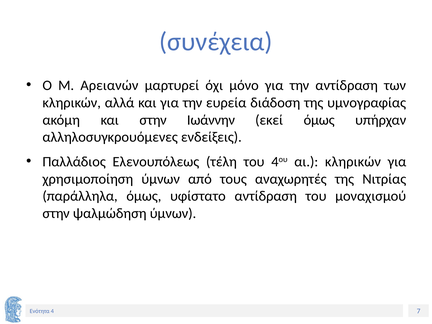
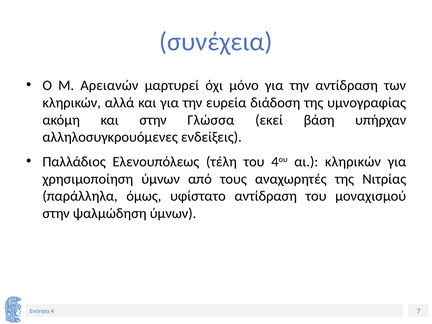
Ιωάννην: Ιωάννην -> Γλώσσα (211, 120)
εκεί όμως: όμως -> βάση (319, 120)
